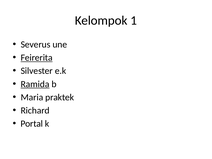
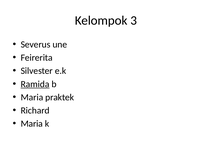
1: 1 -> 3 (134, 21)
Feirerita underline: present -> none (37, 58)
Portal: Portal -> Maria (32, 124)
